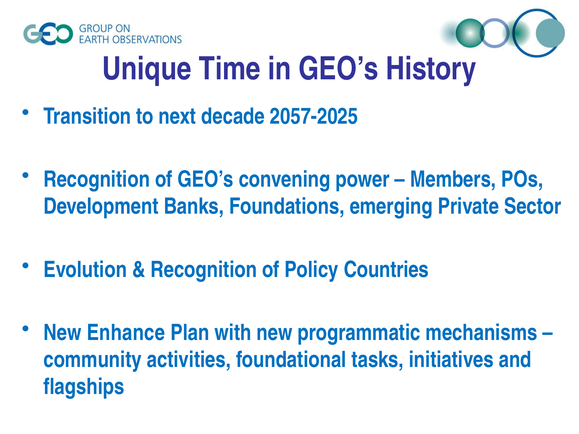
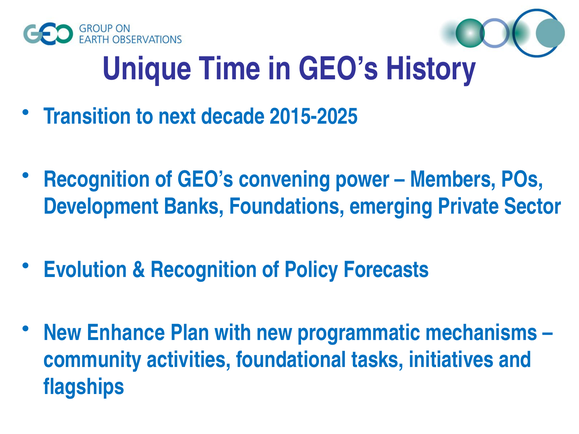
2057-2025: 2057-2025 -> 2015-2025 (314, 117)
Countries: Countries -> Forecasts (386, 270)
